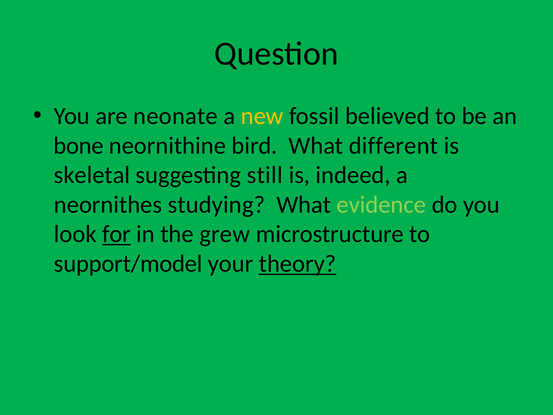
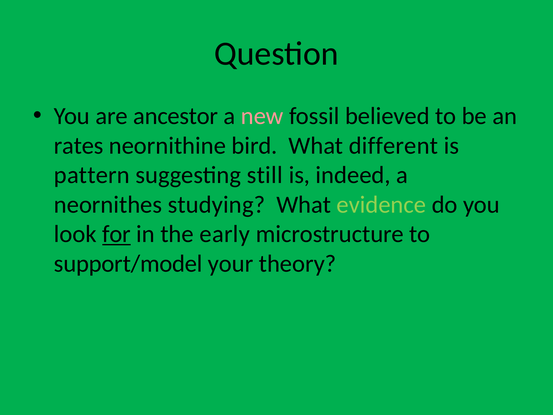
neonate: neonate -> ancestor (176, 116)
new colour: yellow -> pink (262, 116)
bone: bone -> rates (79, 146)
skeletal: skeletal -> pattern (92, 175)
grew: grew -> early (225, 234)
theory underline: present -> none (298, 264)
